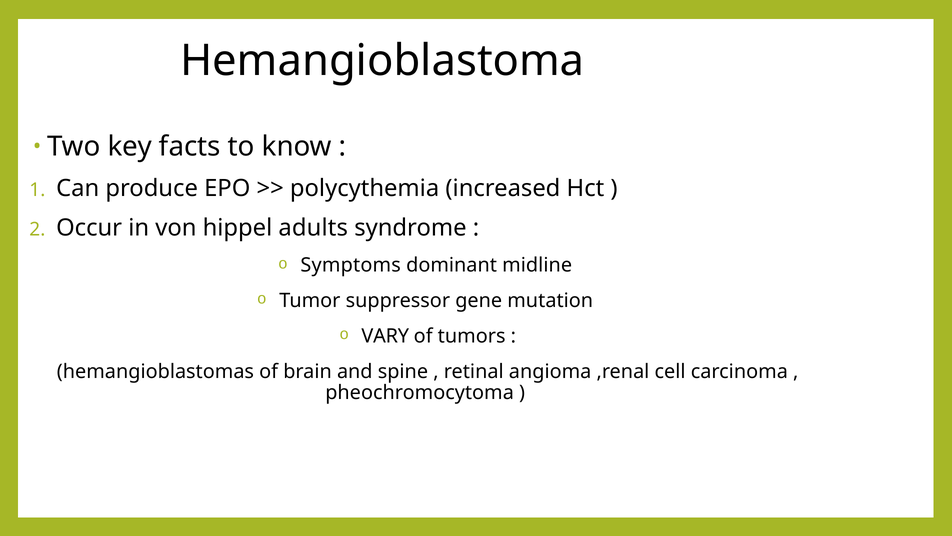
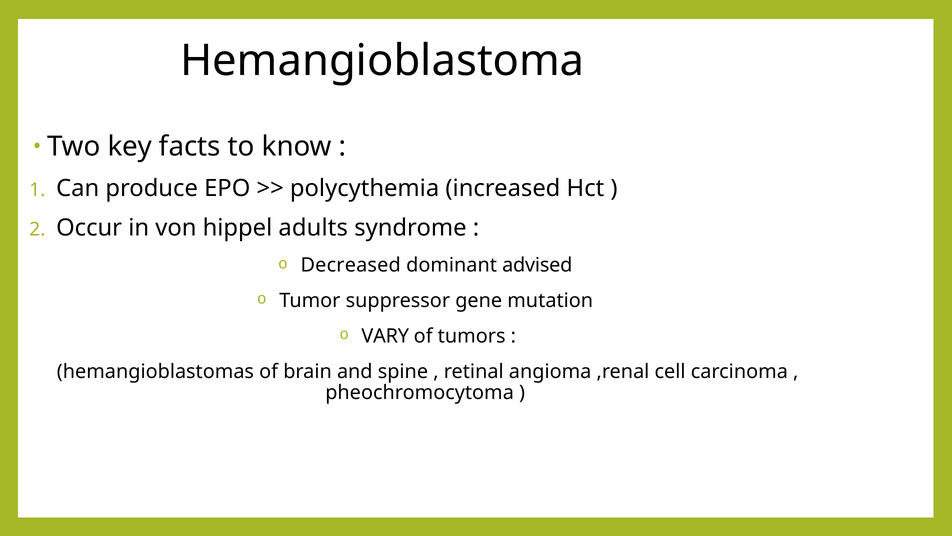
Symptoms: Symptoms -> Decreased (351, 265)
midline: midline -> advised (537, 265)
